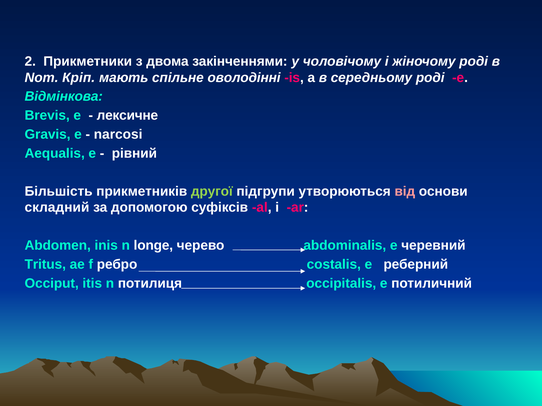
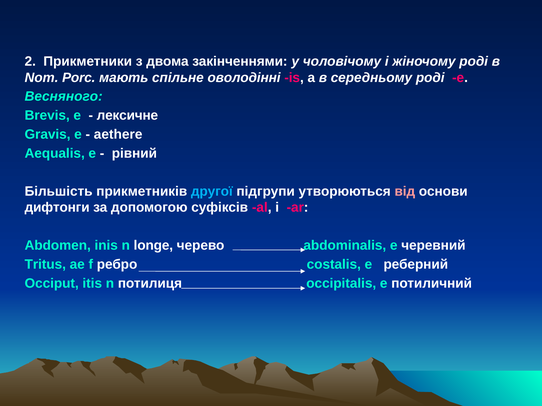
Кріп: Кріп -> Porc (79, 78)
Відмінкова: Відмінкова -> Весняного (64, 97)
narcosi: narcosi -> aethere (118, 135)
другої colour: light green -> light blue (212, 191)
складний: складний -> дифтонги (57, 208)
